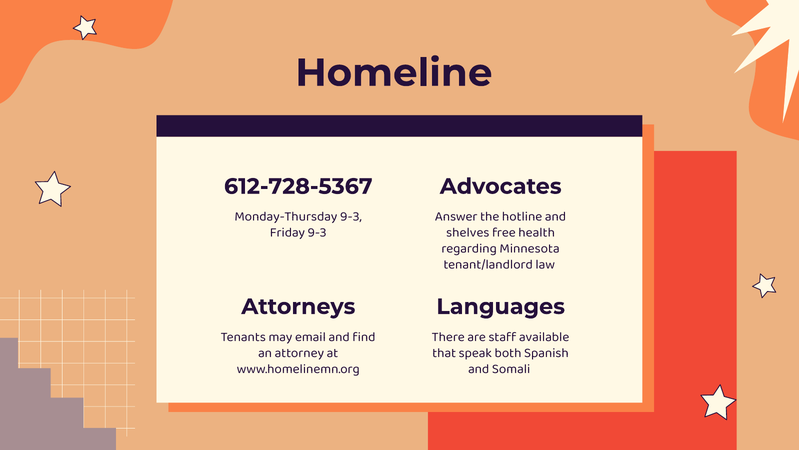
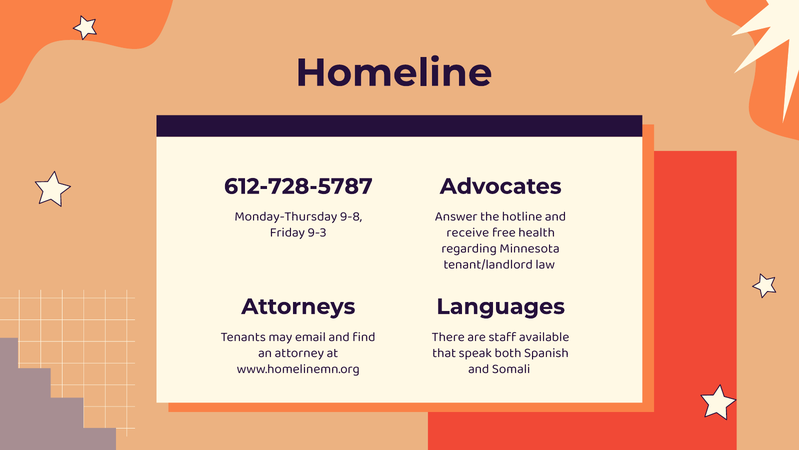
612-728-5367: 612-728-5367 -> 612-728-5787 (298, 186)
Monday-Thursday 9-3: 9-3 -> 9-8 (351, 216)
shelves: shelves -> receive (468, 232)
